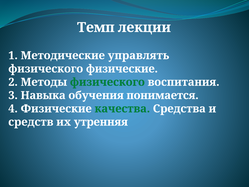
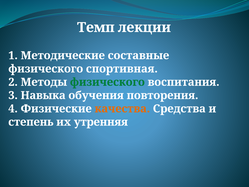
управлять: управлять -> составные (139, 55)
физического физические: физические -> спортивная (122, 69)
понимается: понимается -> повторения (162, 95)
качества colour: green -> orange (122, 109)
средств: средств -> степень (31, 122)
